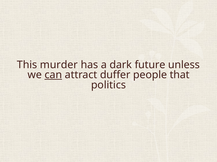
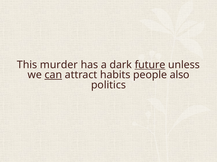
future underline: none -> present (150, 65)
duffer: duffer -> habits (115, 75)
that: that -> also (180, 75)
